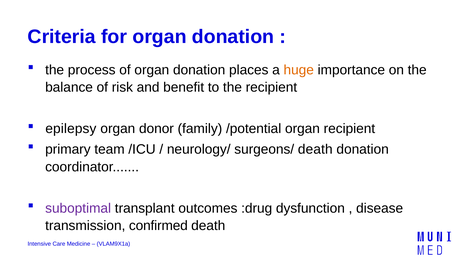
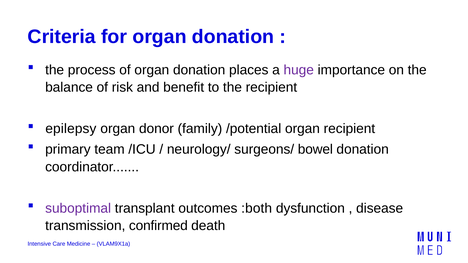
huge colour: orange -> purple (299, 70)
surgeons/ death: death -> bowel (315, 150)
:drug: :drug -> :both (257, 208)
